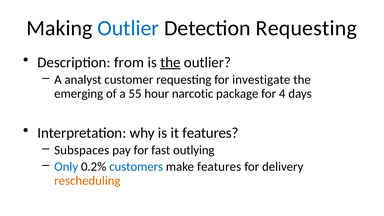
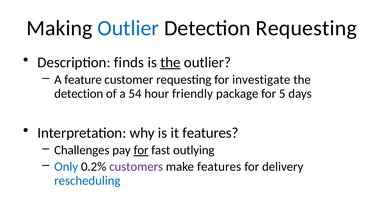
from: from -> finds (129, 62)
analyst: analyst -> feature (83, 80)
emerging: emerging -> detection (79, 94)
55: 55 -> 54 (135, 94)
narcotic: narcotic -> friendly (193, 94)
4: 4 -> 5 (282, 94)
Subspaces: Subspaces -> Challenges (82, 150)
for underline: none -> present (141, 150)
customers colour: blue -> purple (136, 167)
rescheduling colour: orange -> blue (87, 181)
